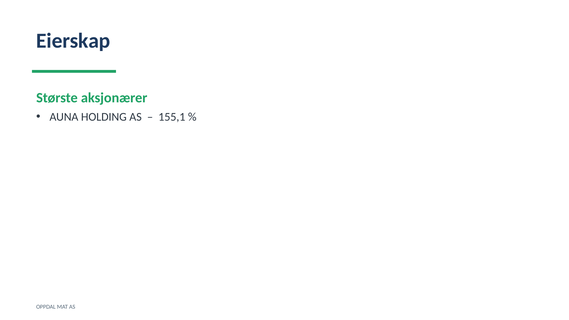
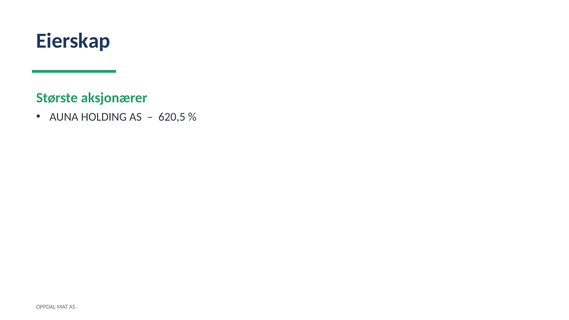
155,1: 155,1 -> 620,5 (172, 117)
